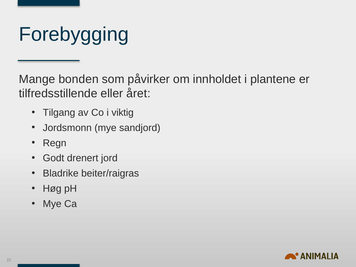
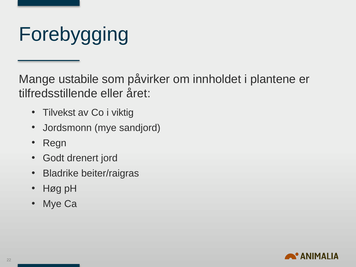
bonden: bonden -> ustabile (79, 79)
Tilgang: Tilgang -> Tilvekst (59, 113)
